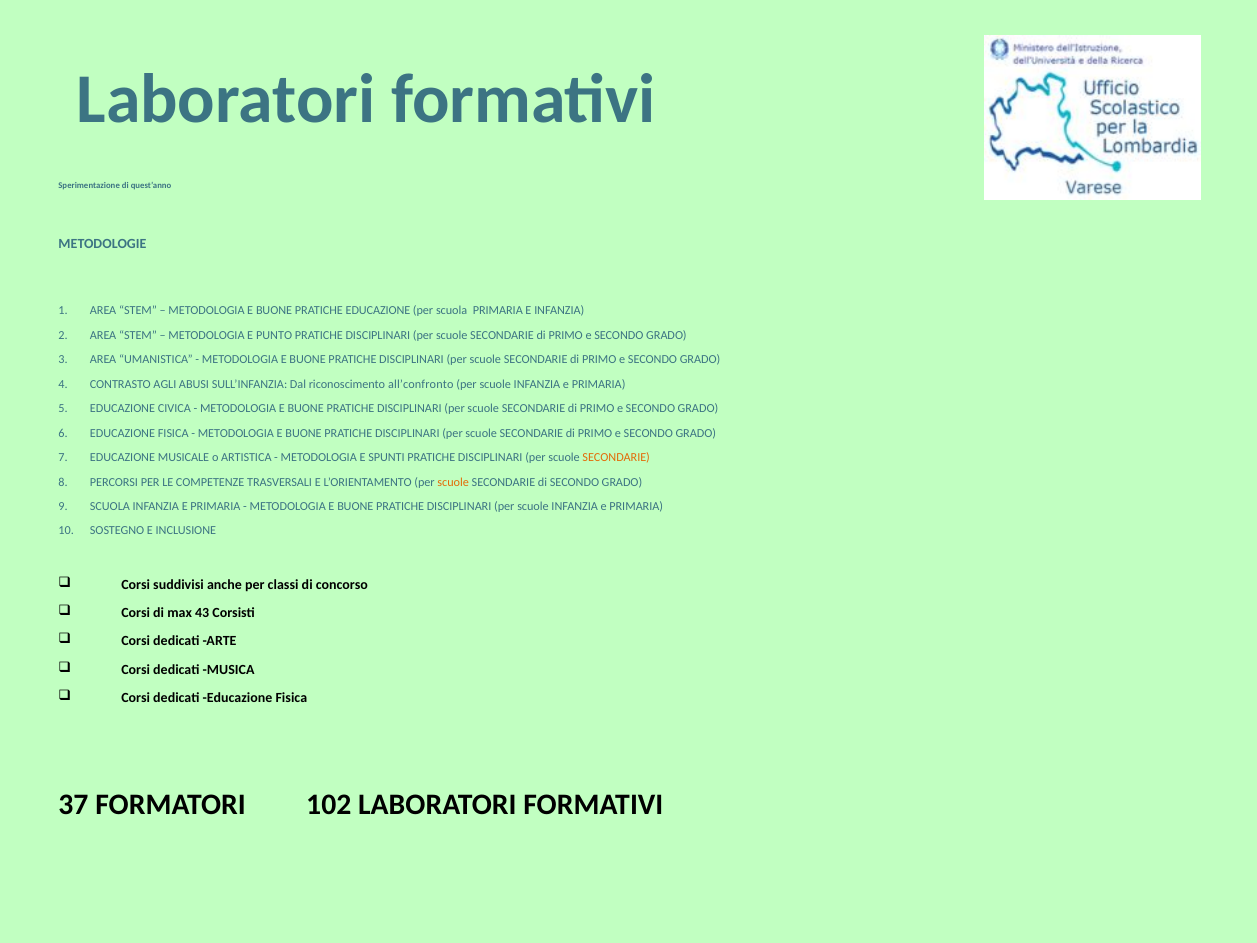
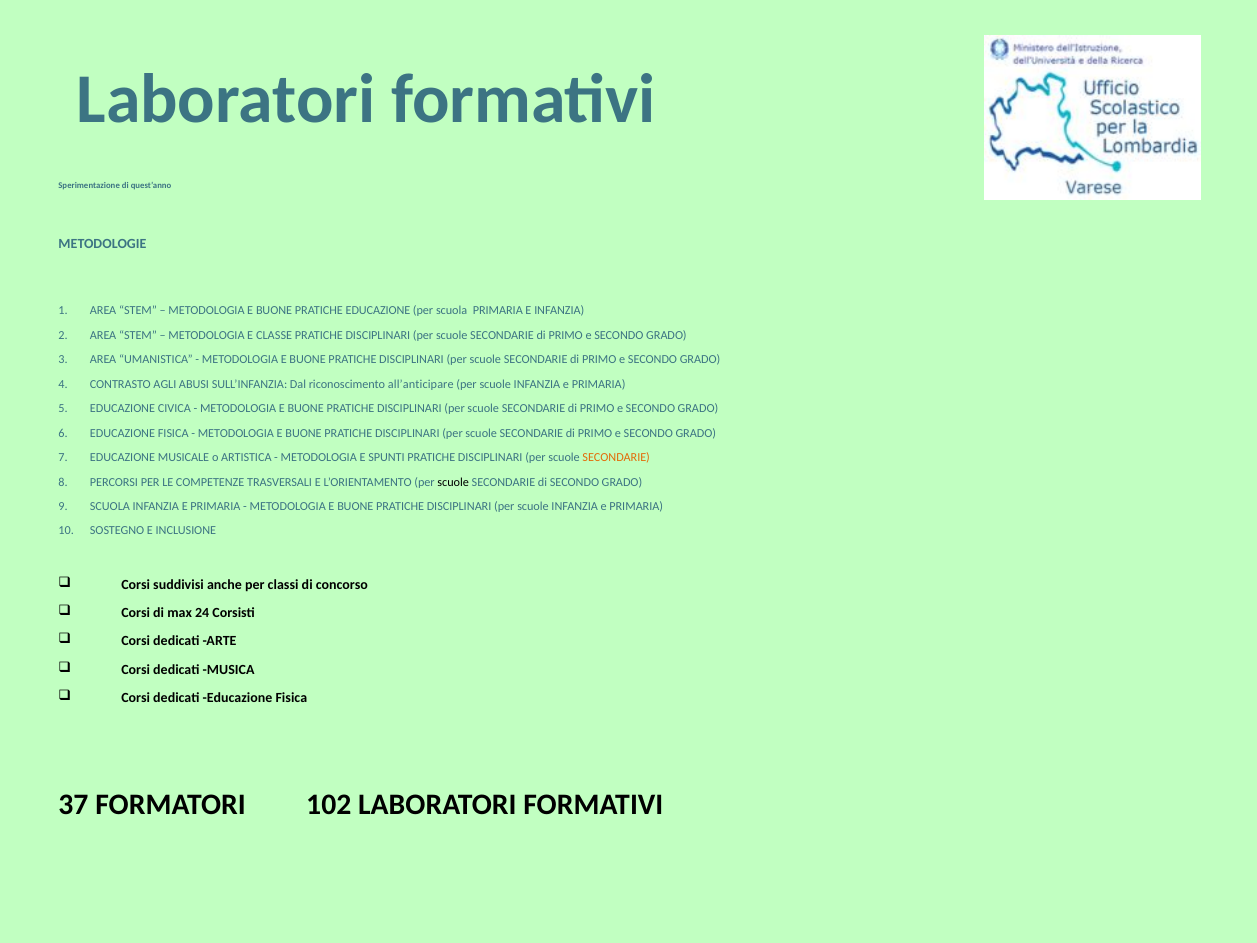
PUNTO: PUNTO -> CLASSE (274, 335)
all’confronto: all’confronto -> all’anticipare (421, 384)
scuole colour: orange -> black (453, 482)
43: 43 -> 24 (202, 613)
